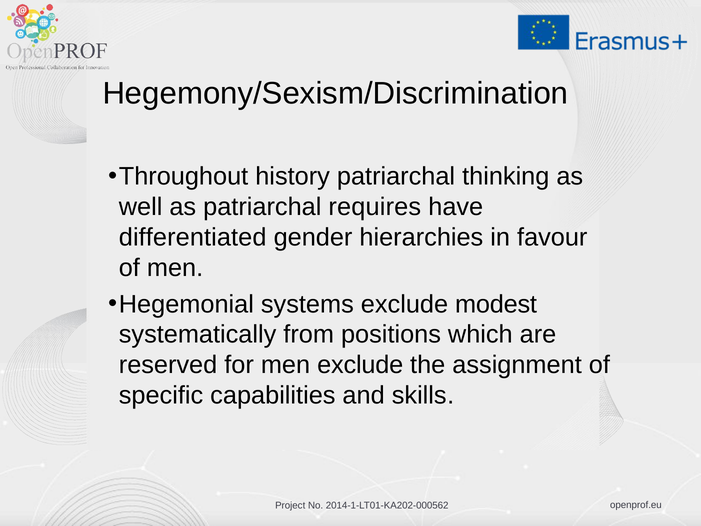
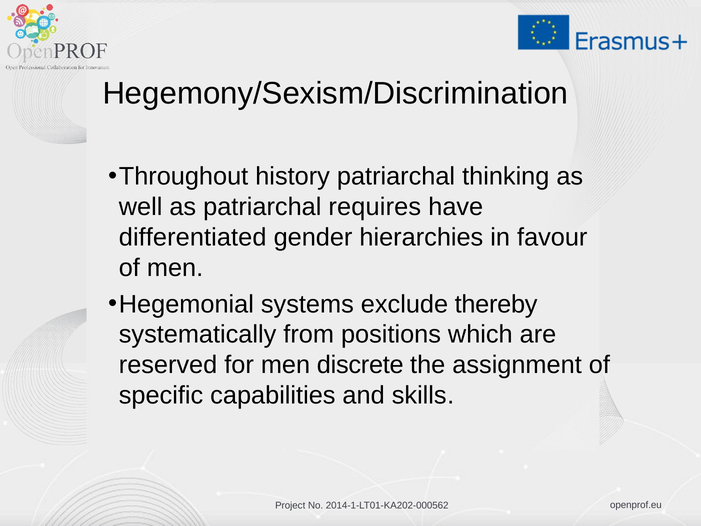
modest: modest -> thereby (496, 304)
men exclude: exclude -> discrete (360, 365)
